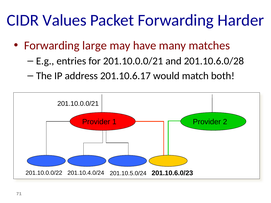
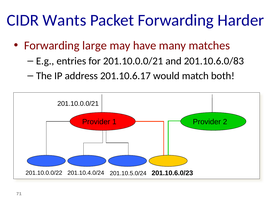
Values: Values -> Wants (64, 20)
201.10.6.0/28: 201.10.6.0/28 -> 201.10.6.0/83 (214, 61)
